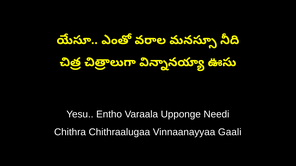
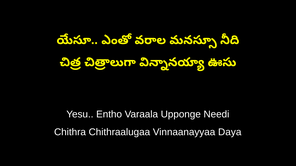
Gaali: Gaali -> Daya (230, 132)
